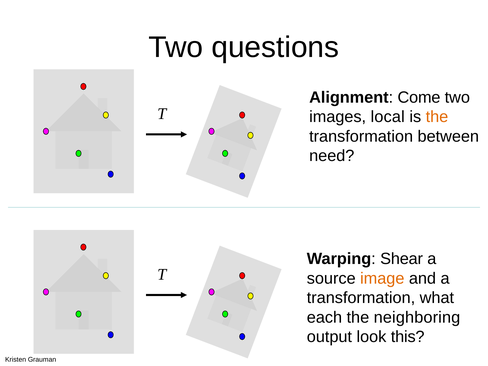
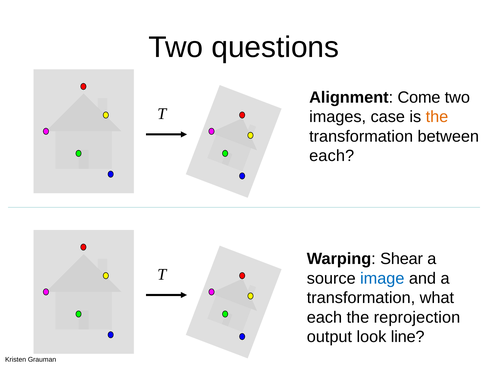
local: local -> case (388, 117)
need: need -> each (332, 156)
image colour: orange -> blue (382, 278)
neighboring: neighboring -> reprojection (417, 317)
this: this -> line (408, 337)
